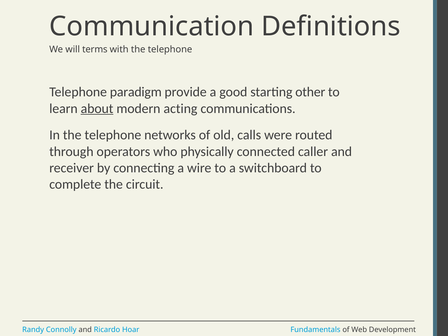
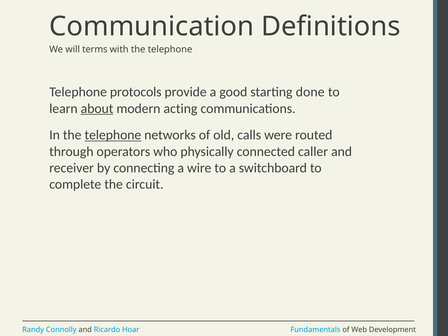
paradigm: paradigm -> protocols (136, 92)
other: other -> done (310, 92)
telephone underline: none -> present (113, 135)
